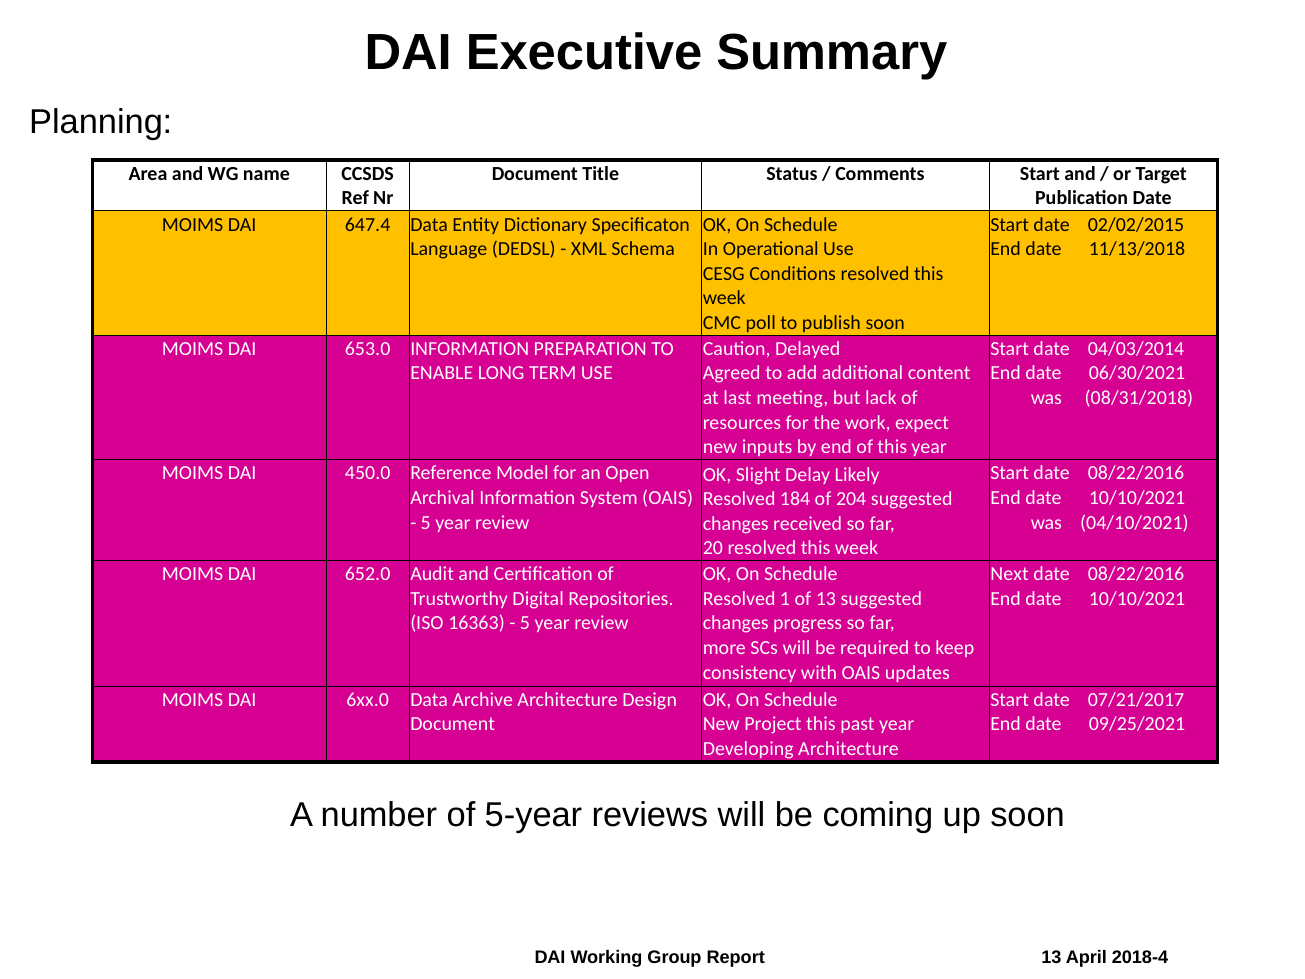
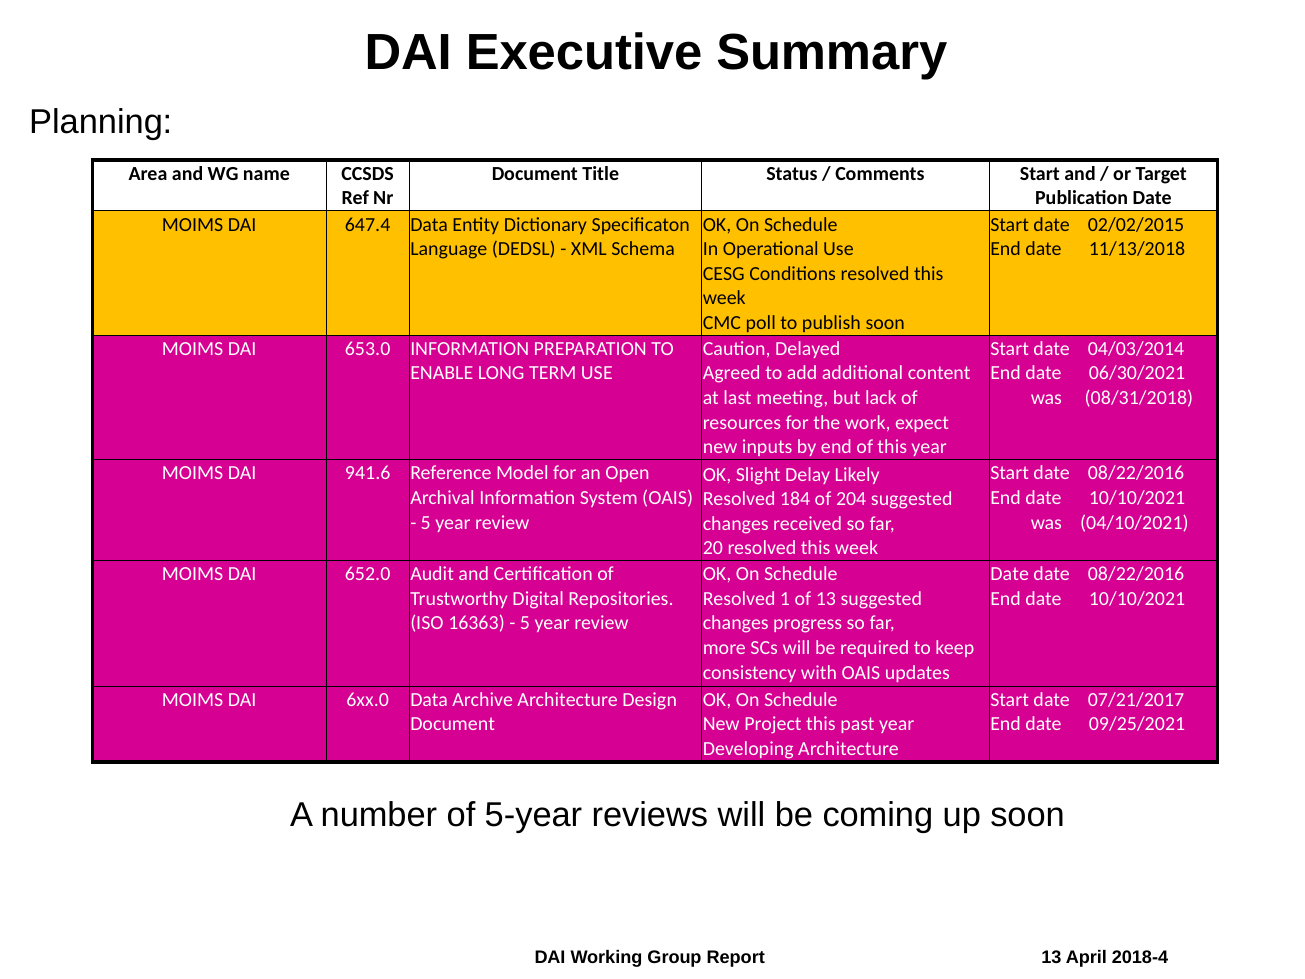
450.0: 450.0 -> 941.6 (368, 473)
Next: Next -> Date (1010, 574)
